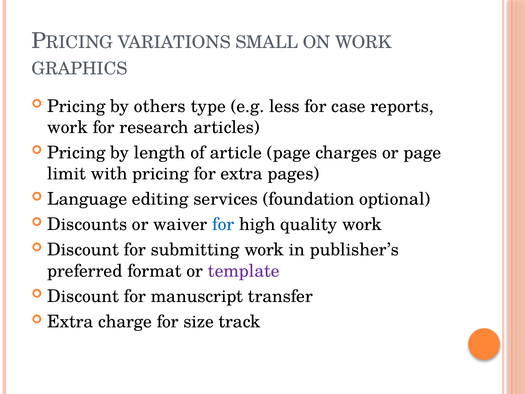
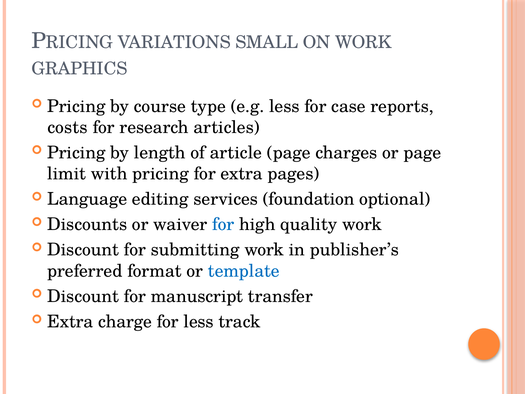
others: others -> course (160, 106)
work: work -> costs (67, 127)
template colour: purple -> blue (244, 271)
for size: size -> less (199, 321)
